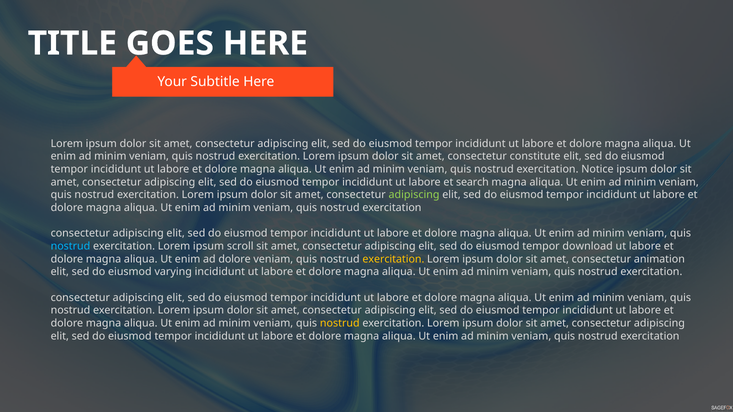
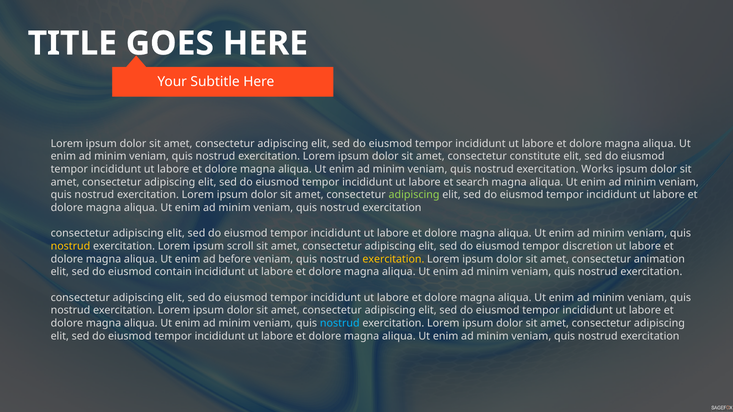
Notice: Notice -> Works (597, 169)
nostrud colour: light blue -> yellow (70, 246)
download: download -> discretion (588, 246)
ad dolore: dolore -> before (235, 259)
varying: varying -> contain (173, 272)
nostrud colour: yellow -> light blue (340, 323)
